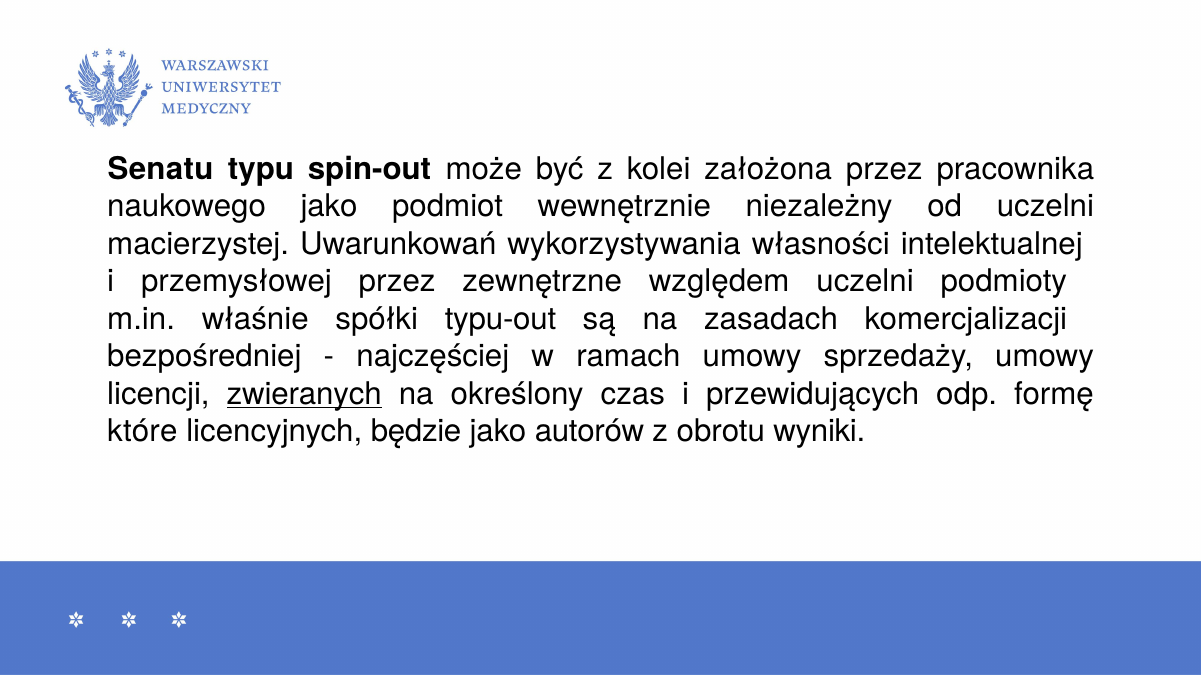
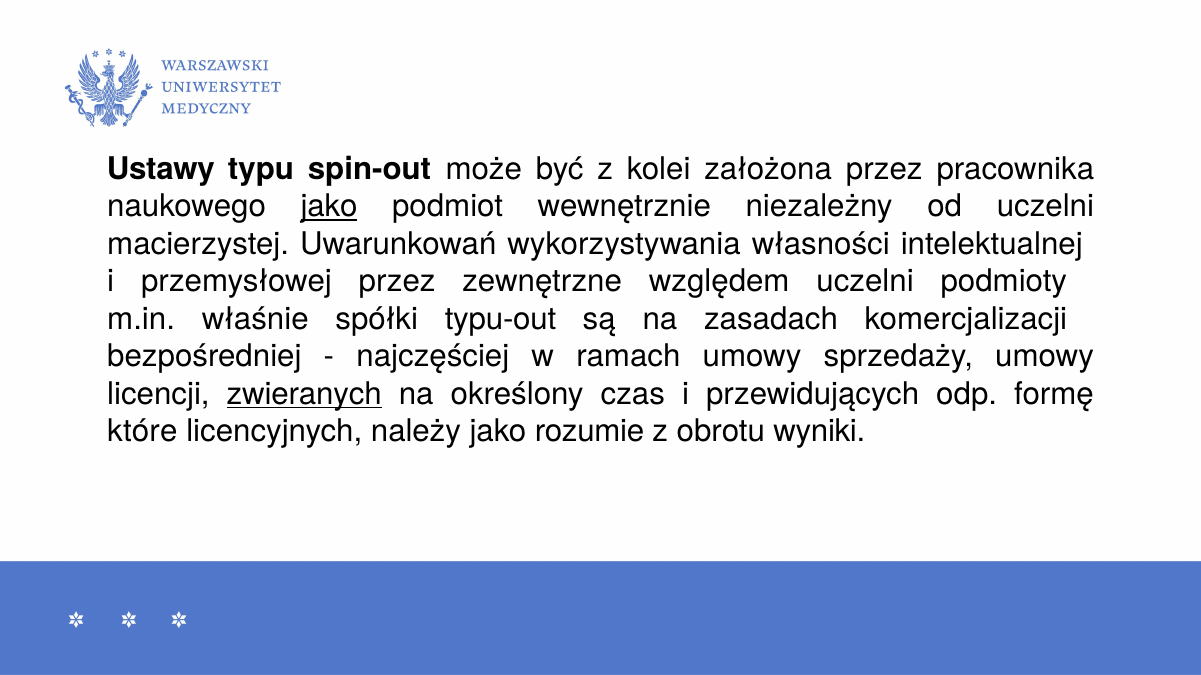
Senatu: Senatu -> Ustawy (161, 169)
jako underline: none -> present (329, 207)
będzie: będzie -> należy (416, 432)
autorów: autorów -> rozumie (589, 432)
